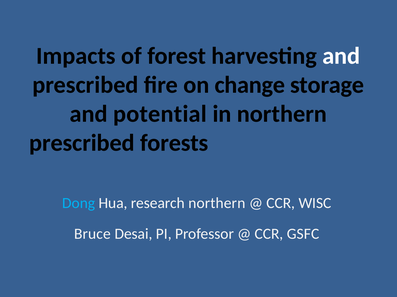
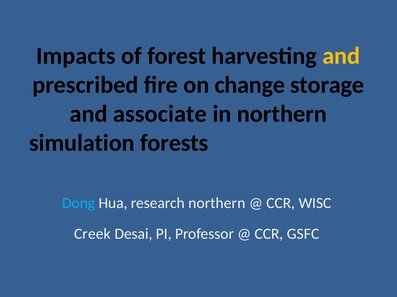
and colour: white -> yellow (341, 56)
potential: potential -> associate (160, 114)
prescribed: prescribed -> simulation (82, 143)
Bruce: Bruce -> Creek (92, 234)
